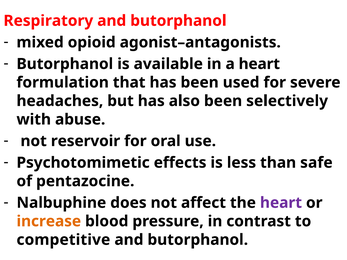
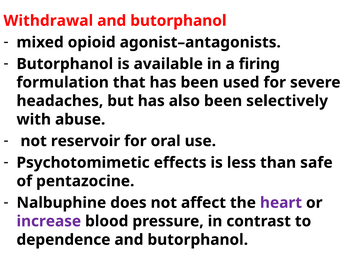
Respiratory: Respiratory -> Withdrawal (48, 21)
a heart: heart -> firing (259, 64)
increase colour: orange -> purple (49, 221)
competitive: competitive -> dependence (63, 240)
